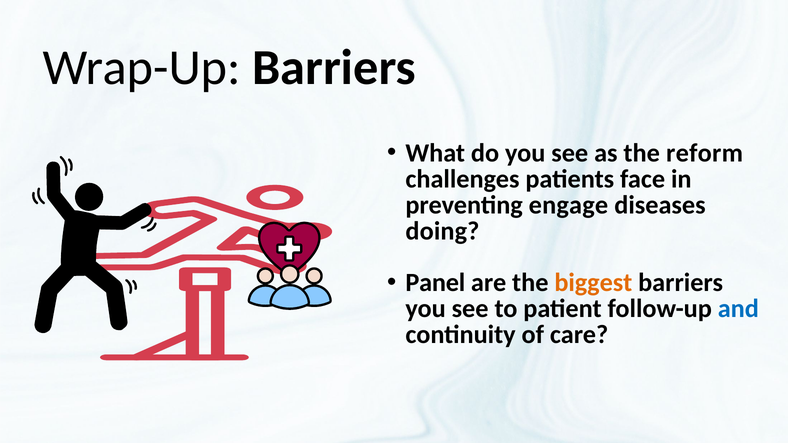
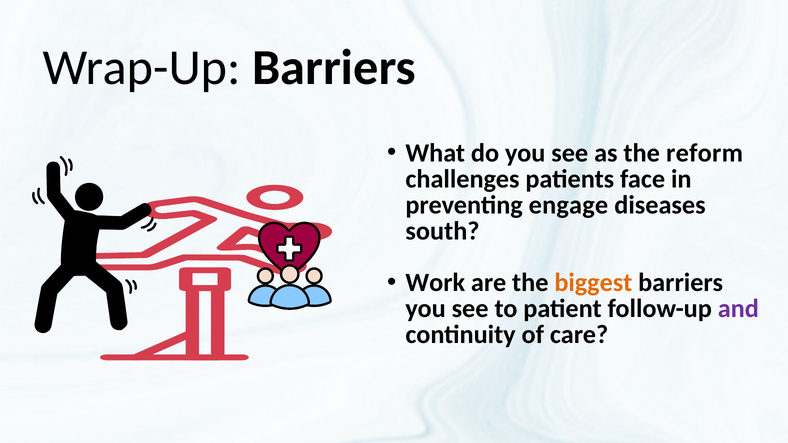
doing: doing -> south (442, 231)
Panel: Panel -> Work (435, 283)
and colour: blue -> purple (738, 309)
